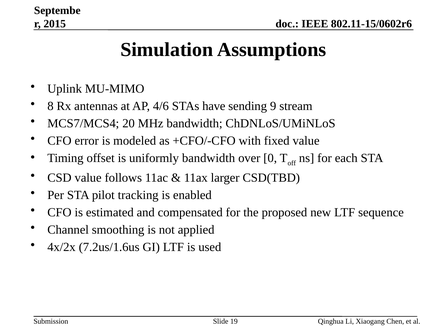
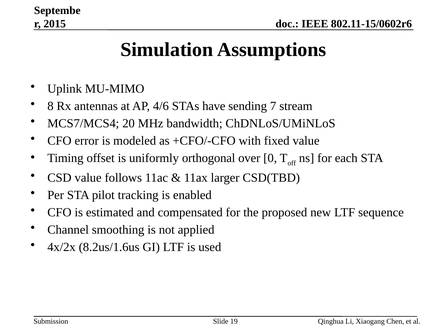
9: 9 -> 7 (273, 106)
uniformly bandwidth: bandwidth -> orthogonal (209, 158)
7.2us/1.6us: 7.2us/1.6us -> 8.2us/1.6us (109, 247)
